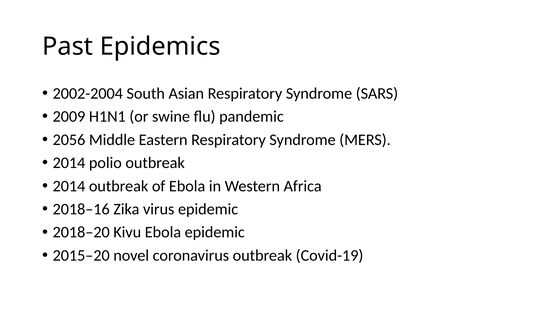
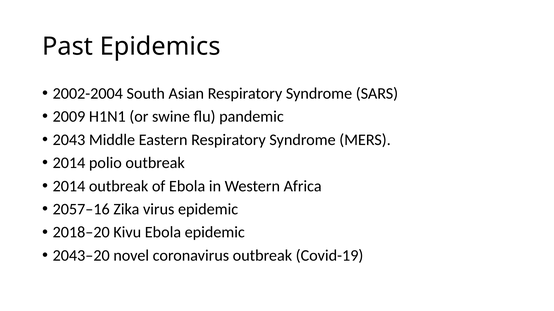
2056: 2056 -> 2043 (69, 140)
2018–16: 2018–16 -> 2057–16 (81, 210)
2015–20: 2015–20 -> 2043–20 (81, 256)
